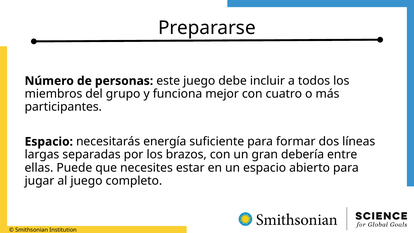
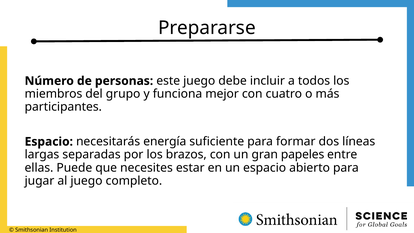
debería: debería -> papeles (303, 155)
